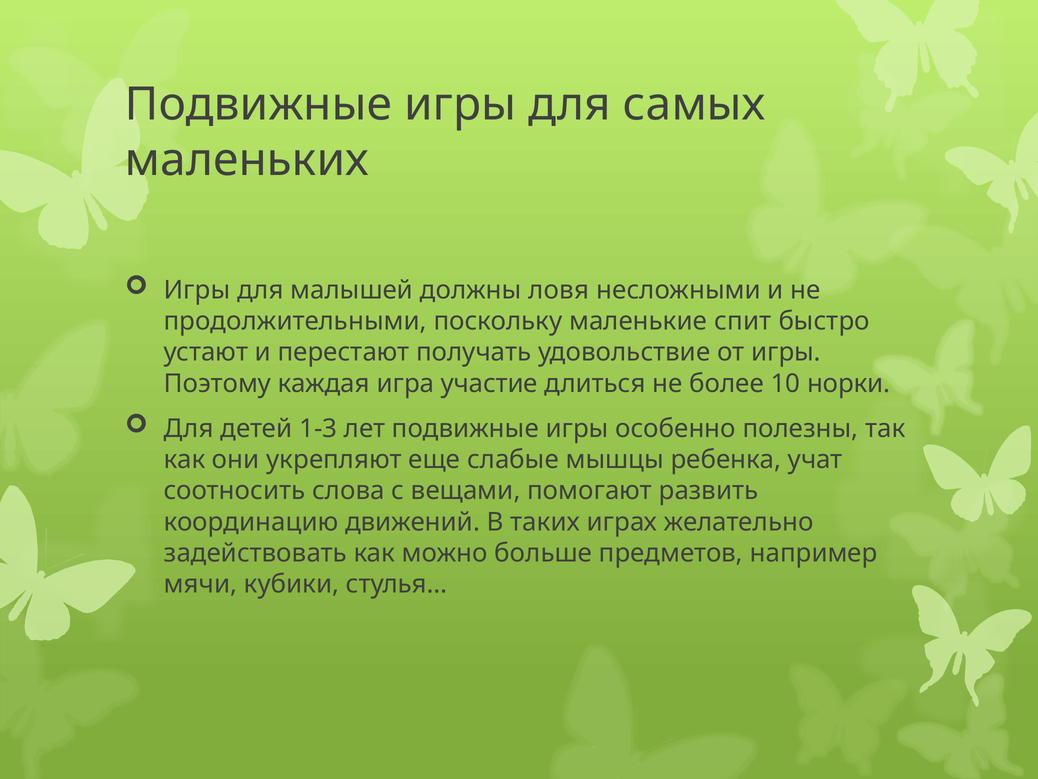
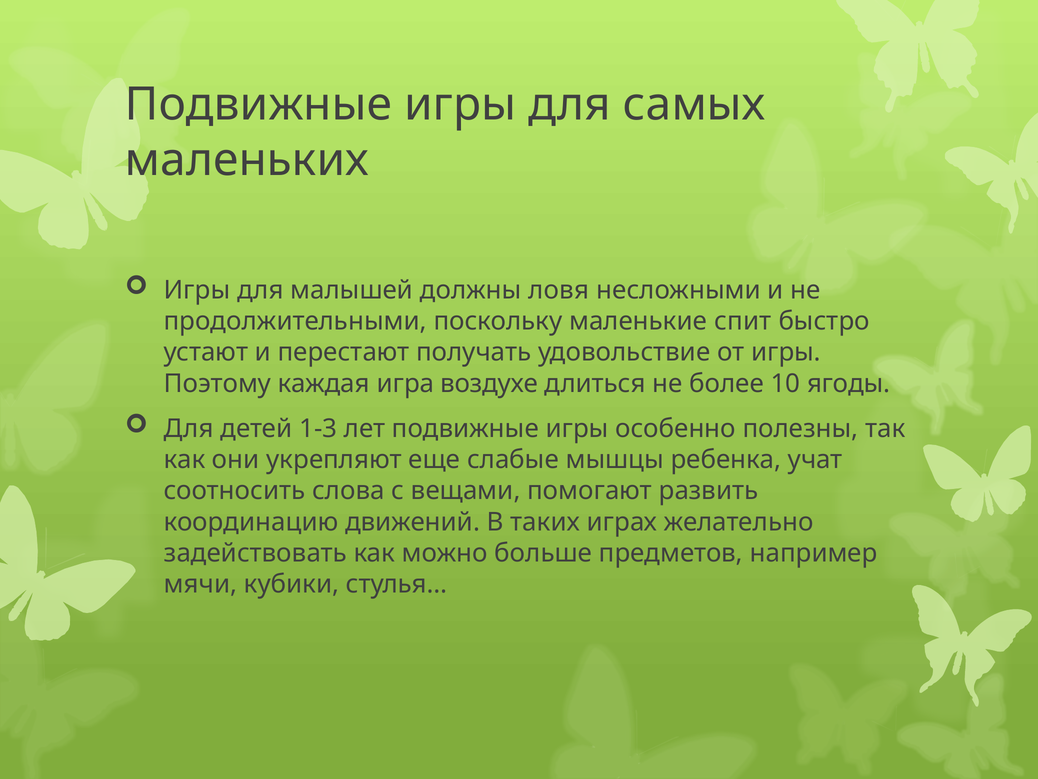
участие: участие -> воздухе (489, 383)
норки: норки -> ягоды (849, 383)
